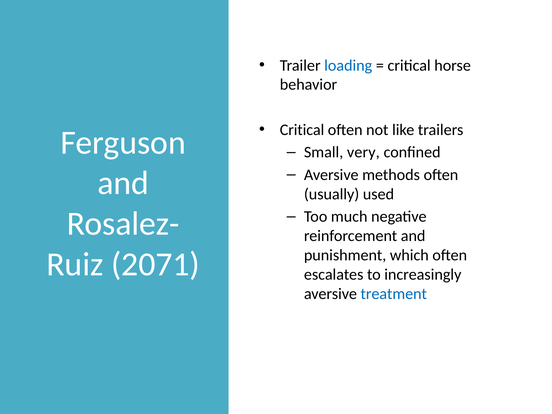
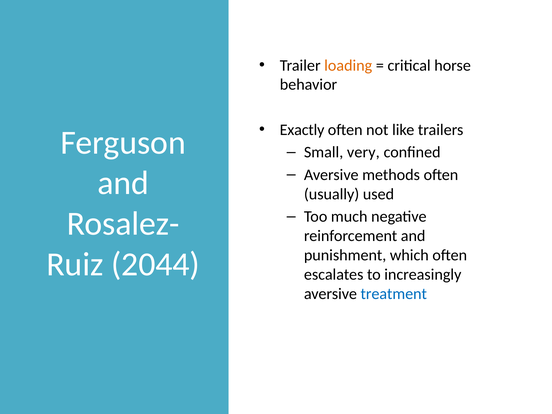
loading colour: blue -> orange (348, 65)
Critical: Critical -> Exactly (302, 130)
2071: 2071 -> 2044 (155, 264)
